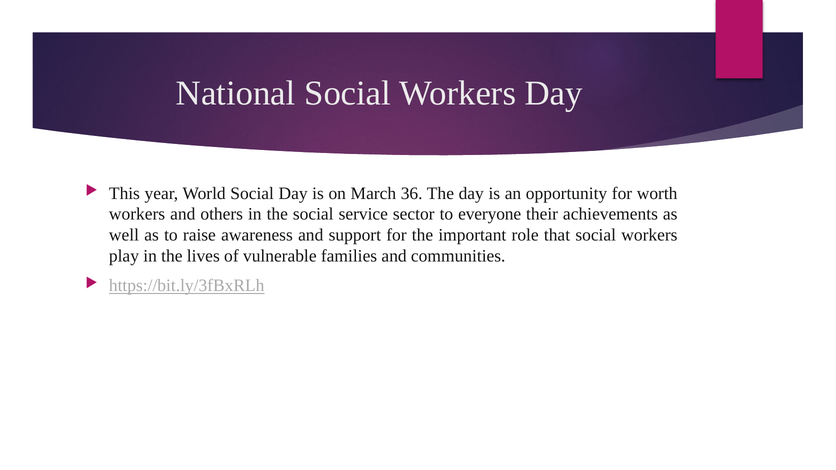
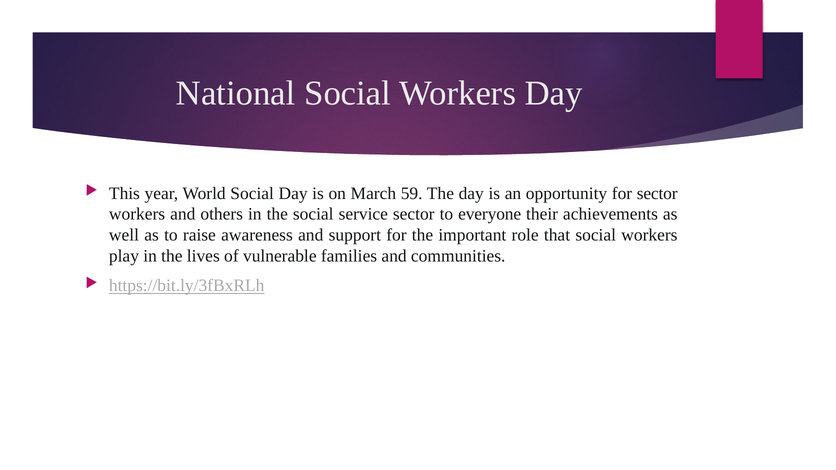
36: 36 -> 59 (412, 193)
for worth: worth -> sector (657, 193)
